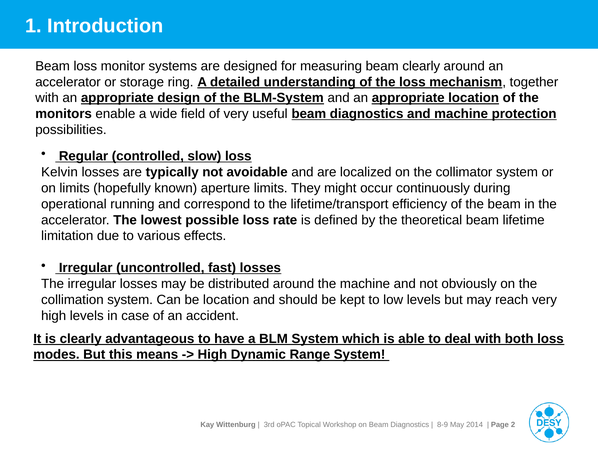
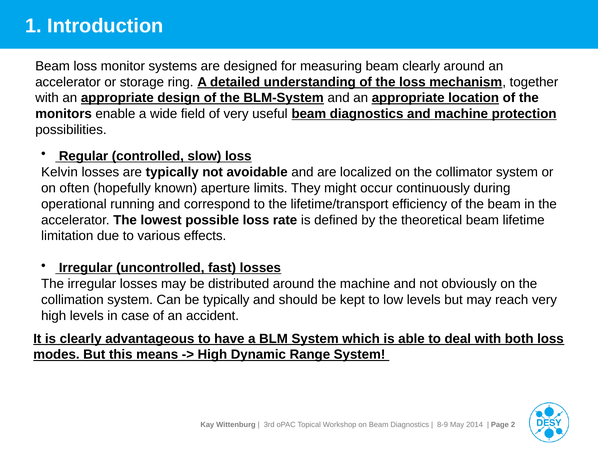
on limits: limits -> often (75, 188)
be location: location -> typically (226, 299)
